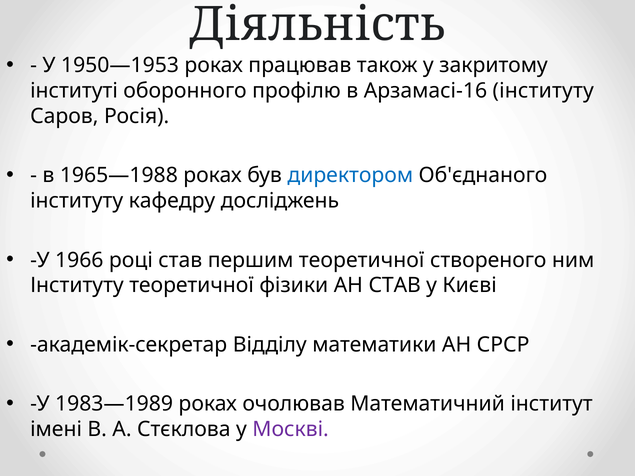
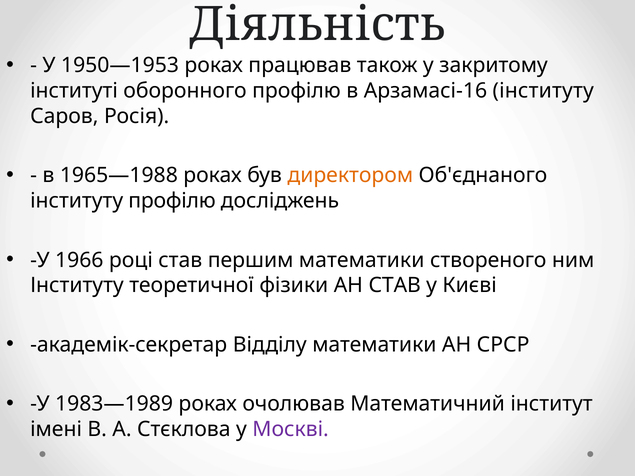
директором colour: blue -> orange (350, 176)
інституту кафедру: кафедру -> профілю (172, 201)
першим теоретичної: теоретичної -> математики (362, 260)
